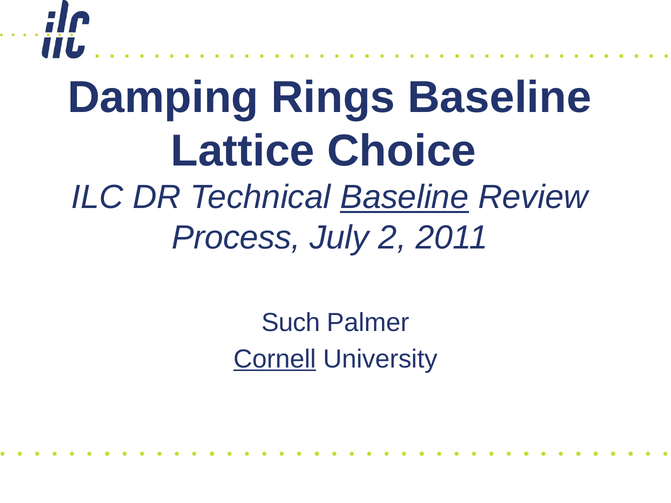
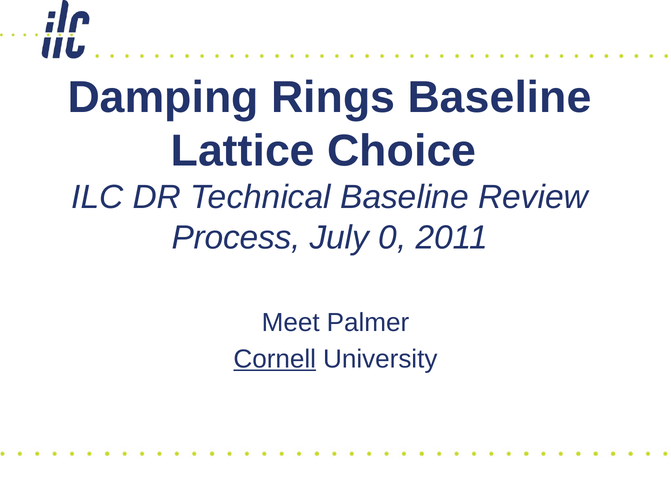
Baseline underline: present -> none (404, 197)
2: 2 -> 0 (392, 238)
Such: Such -> Meet (291, 323)
